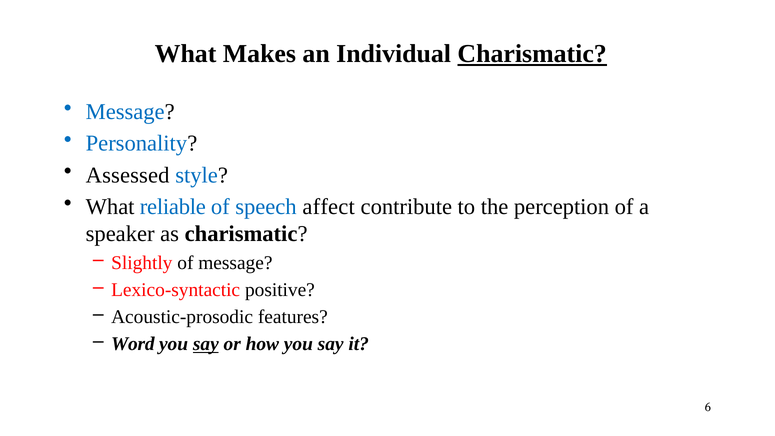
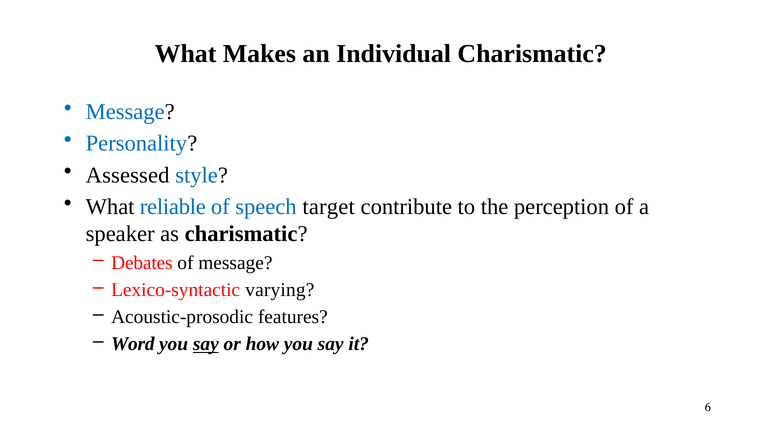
Charismatic underline: present -> none (532, 54)
affect: affect -> target (329, 207)
Slightly: Slightly -> Debates (142, 263)
positive: positive -> varying (280, 290)
